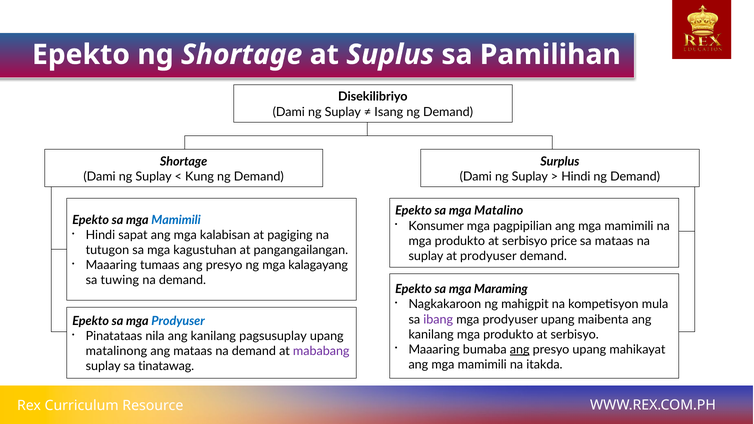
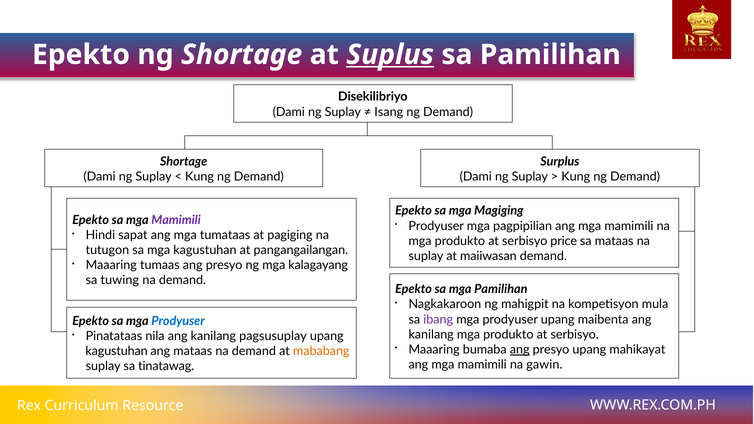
Suplus underline: none -> present (390, 55)
Hindi: Hindi -> Kung (576, 176)
Matalino: Matalino -> Magiging (499, 211)
Mamimili colour: blue -> purple (176, 220)
Konsumer: Konsumer -> Prodyuser (436, 226)
kalabisan: kalabisan -> tumataas (225, 235)
at prodyuser: prodyuser -> maiiwasan (488, 256)
mga Maraming: Maraming -> Pamilihan (501, 289)
matalinong: matalinong -> kagustuhan (117, 351)
mababang colour: purple -> orange (321, 351)
itakda: itakda -> gawin (544, 365)
